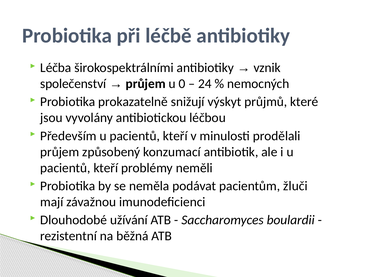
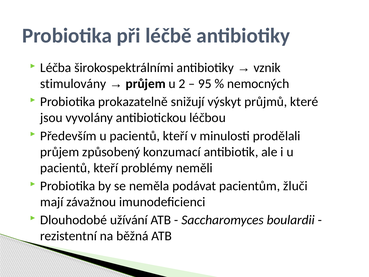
společenství: společenství -> stimulovány (73, 84)
0: 0 -> 2 (182, 84)
24: 24 -> 95 (205, 84)
